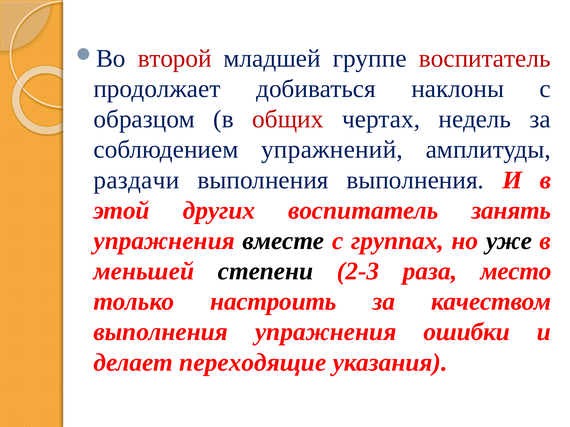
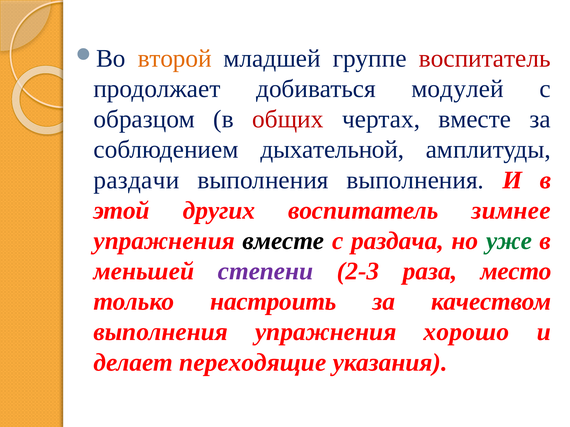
второй colour: red -> orange (175, 58)
наклоны: наклоны -> модулей (458, 89)
чертах недель: недель -> вместе (475, 119)
упражнений: упражнений -> дыхательной (332, 150)
занять: занять -> зимнее (511, 211)
группах: группах -> раздача (397, 241)
уже colour: black -> green (509, 241)
степени colour: black -> purple (266, 272)
ошибки: ошибки -> хорошо (466, 332)
